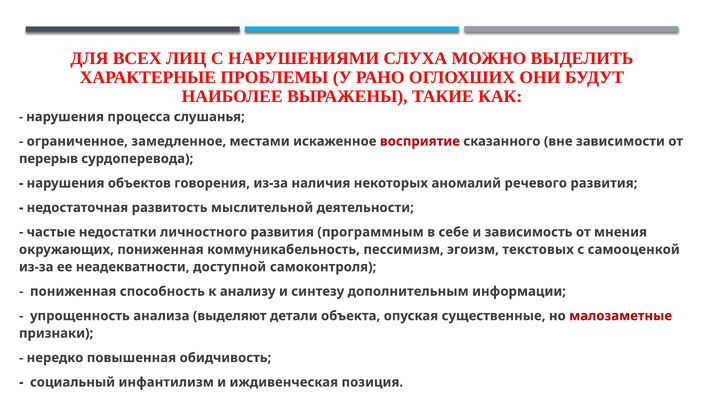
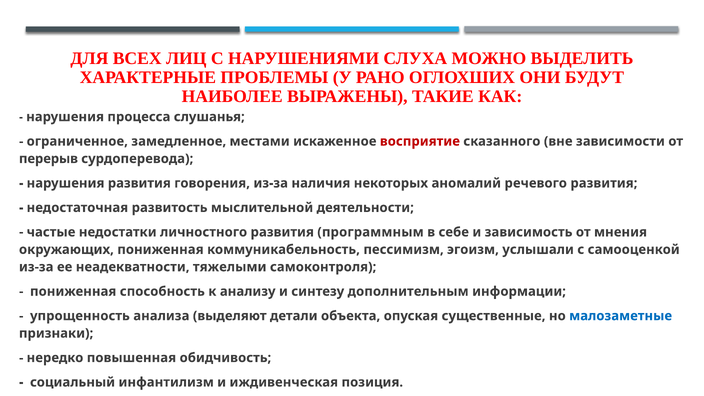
нарушения объектов: объектов -> развития (139, 183)
текстовых: текстовых -> услышали (538, 250)
доступной: доступной -> тяжелыми (230, 267)
малозаметные colour: red -> blue (621, 316)
